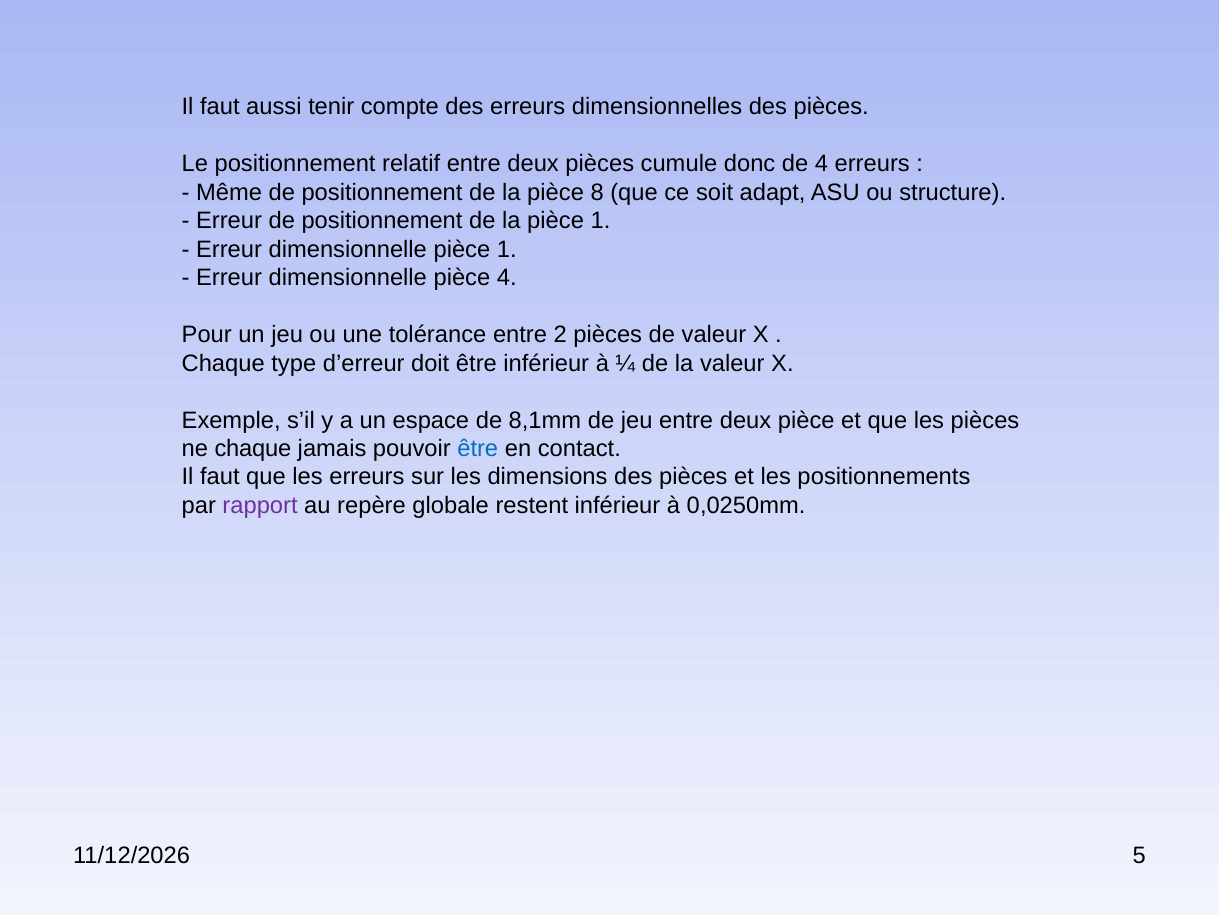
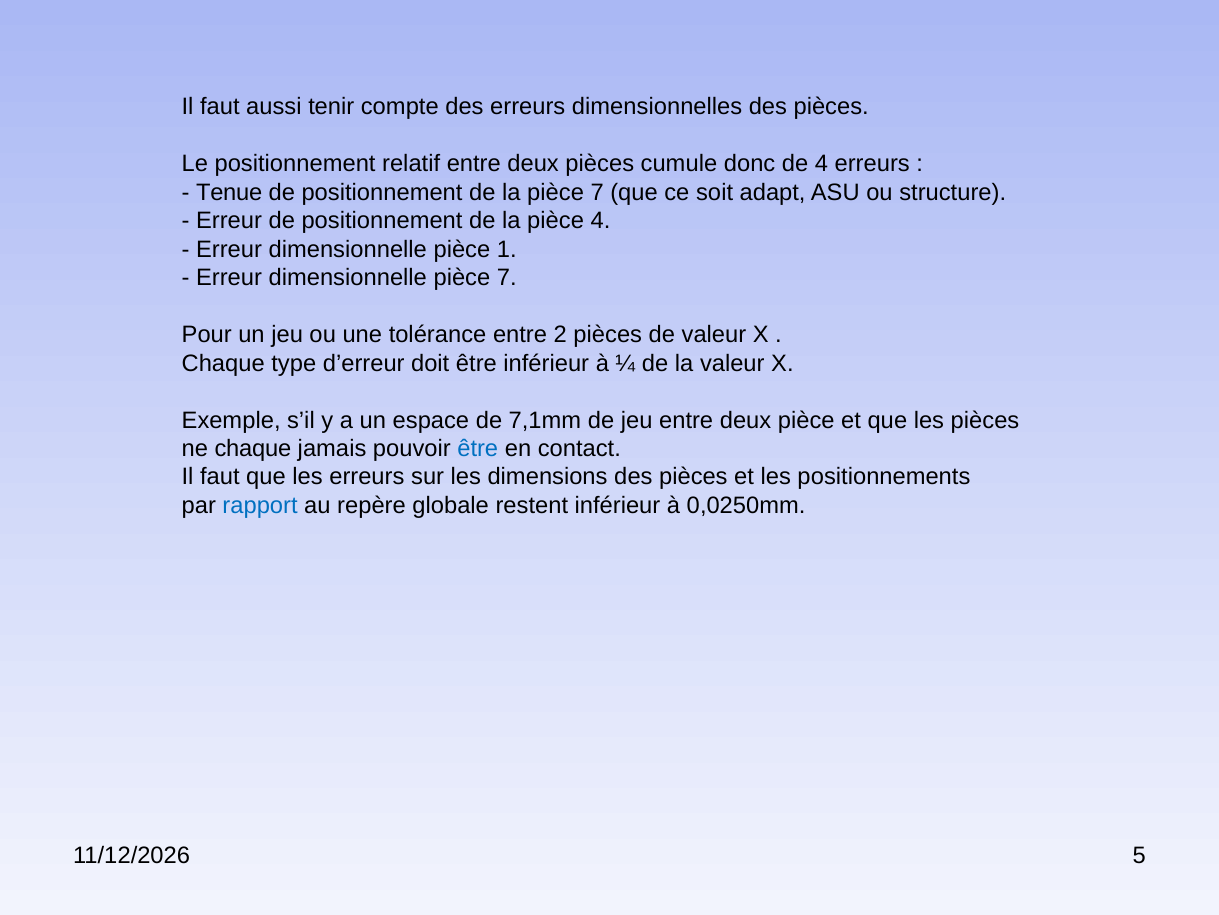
Même: Même -> Tenue (229, 192)
la pièce 8: 8 -> 7 (597, 192)
la pièce 1: 1 -> 4 (600, 221)
dimensionnelle pièce 4: 4 -> 7 (507, 278)
8,1mm: 8,1mm -> 7,1mm (545, 420)
rapport colour: purple -> blue (260, 505)
